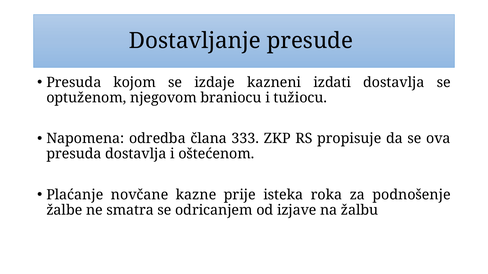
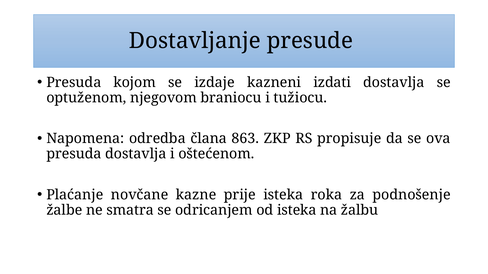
333: 333 -> 863 (245, 139)
od izjave: izjave -> isteka (297, 210)
